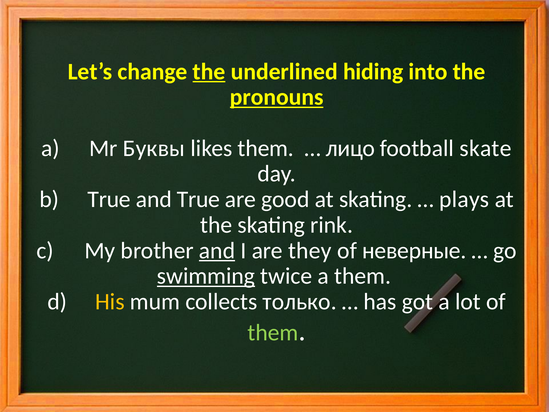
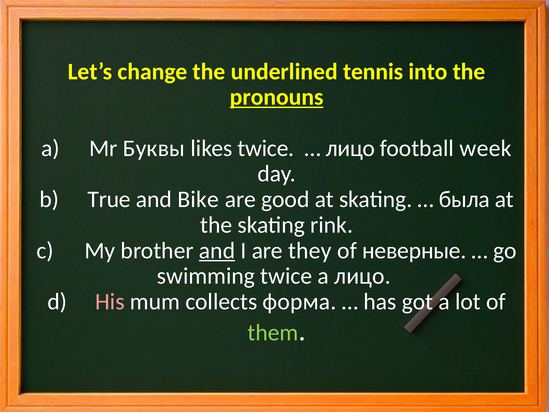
the underline: present -> none (209, 72)
hiding: hiding -> tennis (373, 72)
likes them: them -> twice (266, 148)
skate: skate -> week (486, 148)
and True: True -> Bike (198, 199)
plays: plays -> была (464, 199)
swimming underline: present -> none (206, 276)
a them: them -> лицо (363, 276)
His colour: yellow -> pink (110, 301)
только: только -> форма (300, 301)
